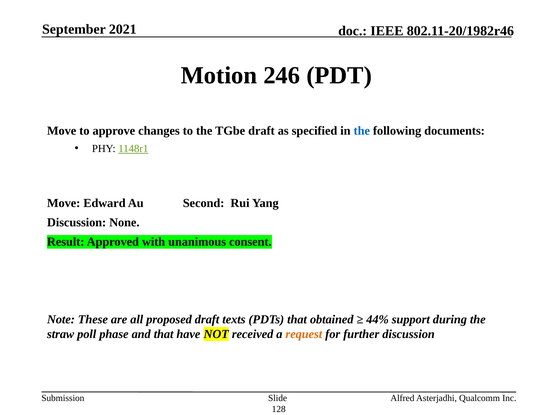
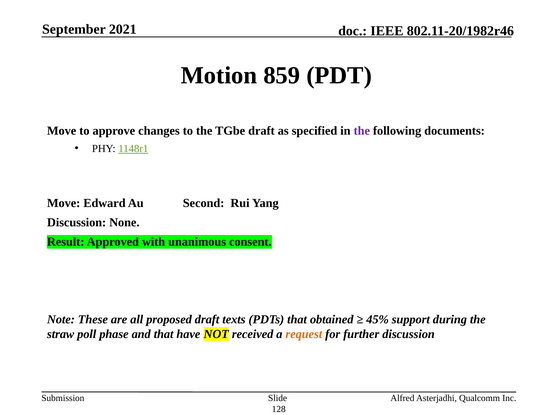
246: 246 -> 859 (282, 75)
the colour: blue -> purple (362, 131)
44%: 44% -> 45% (378, 319)
